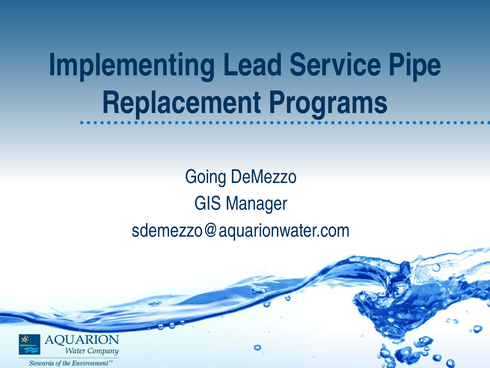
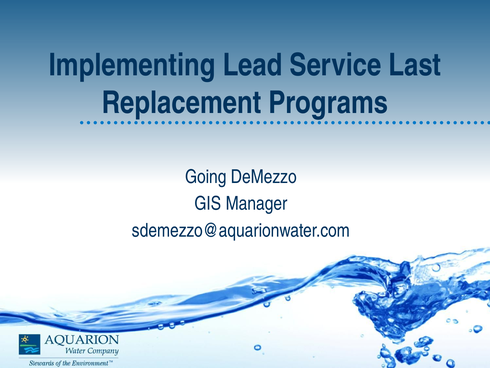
Pipe: Pipe -> Last (415, 65)
